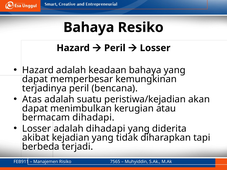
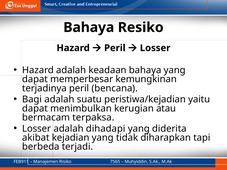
Atas: Atas -> Bagi (32, 100)
akan: akan -> yaitu (199, 100)
bermacam dihadapi: dihadapi -> terpaksa (93, 118)
